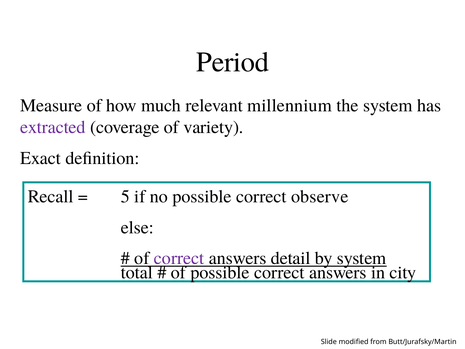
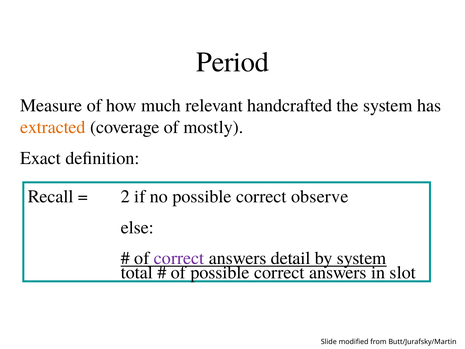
millennium: millennium -> handcrafted (290, 106)
extracted colour: purple -> orange (53, 127)
variety: variety -> mostly (213, 127)
5: 5 -> 2 (125, 197)
city: city -> slot (403, 272)
